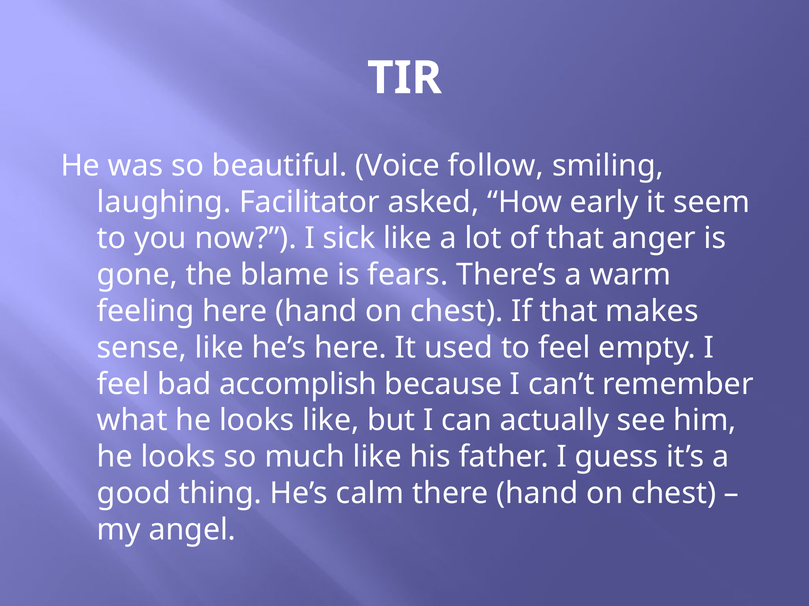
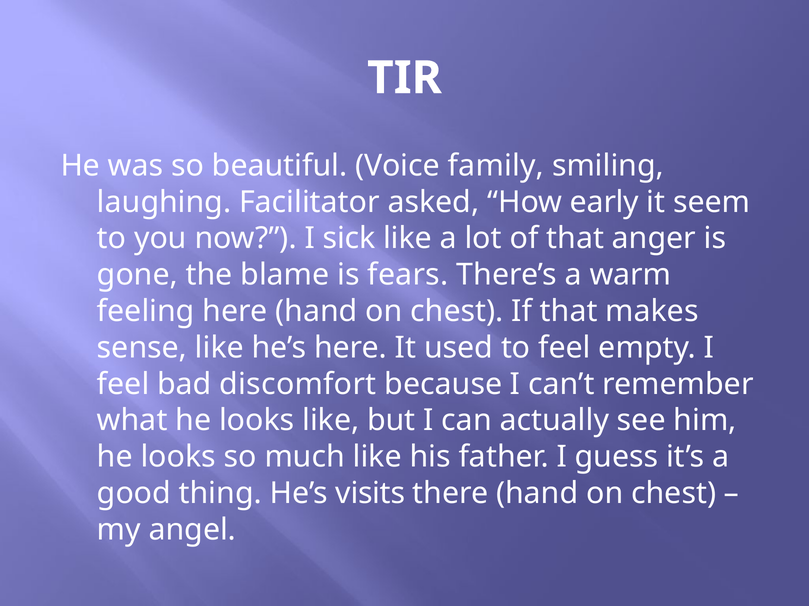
follow: follow -> family (496, 166)
accomplish: accomplish -> discomfort (298, 385)
calm: calm -> visits (370, 494)
